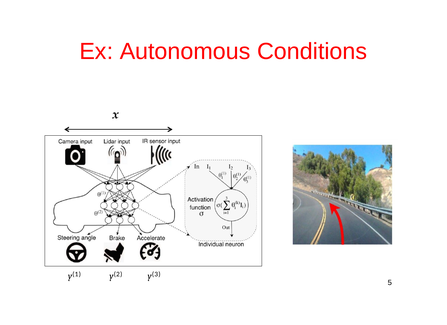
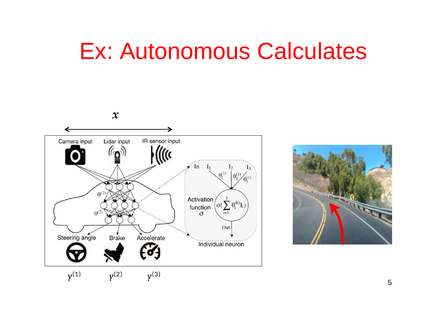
Conditions: Conditions -> Calculates (312, 52)
